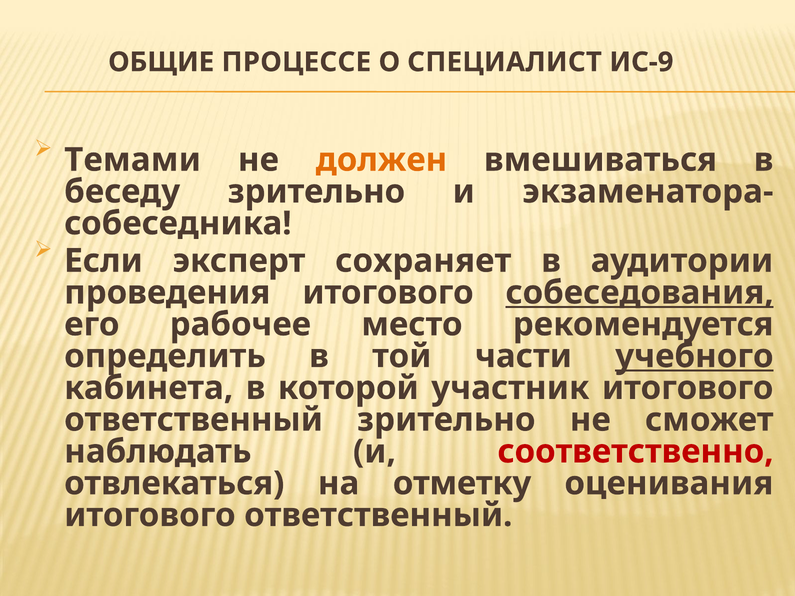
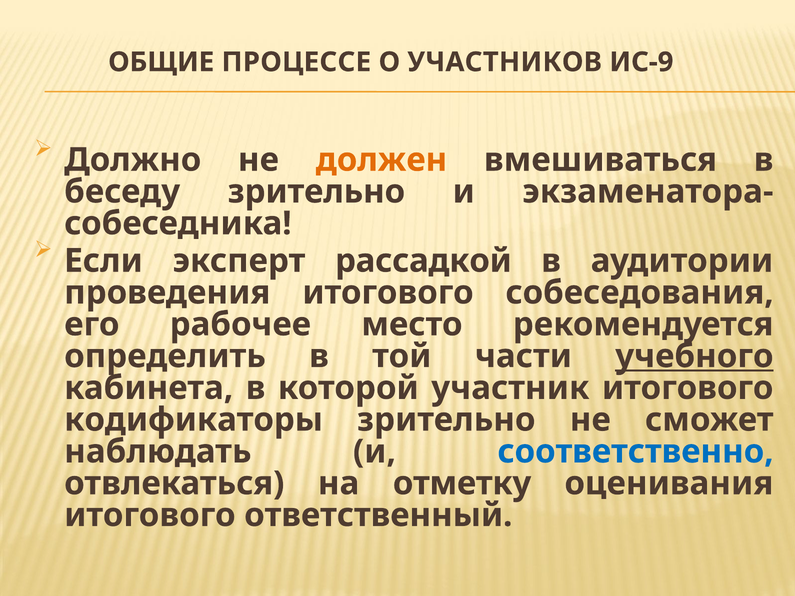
СПЕЦИАЛИСТ: СПЕЦИАЛИСТ -> УЧАСТНИКОВ (505, 62)
Темами: Темами -> Должно (133, 160)
сохраняет: сохраняет -> рассадкой (423, 261)
собеседования underline: present -> none (640, 293)
ответственный: ответственный -> кодификаторы (194, 420)
соответственно colour: red -> blue (635, 452)
